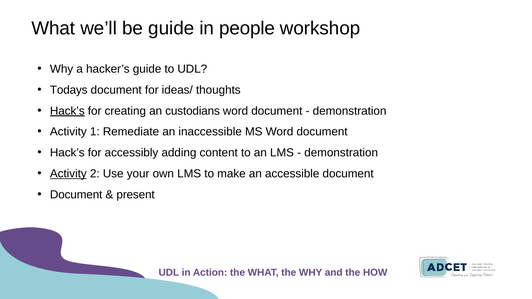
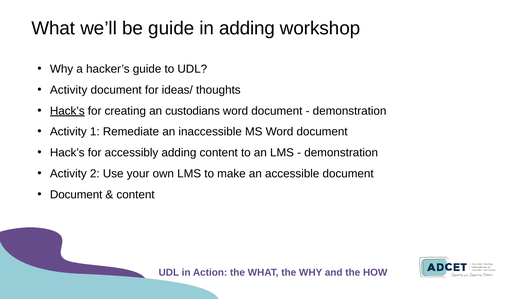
in people: people -> adding (247, 28)
Todays: Todays -> Activity (69, 90)
Activity underline: present -> none (68, 174)
present: present -> content (136, 195)
